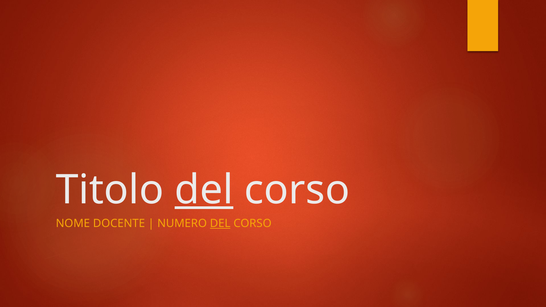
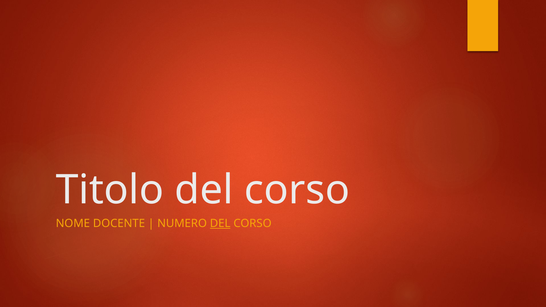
del underline: present -> none (204, 190)
